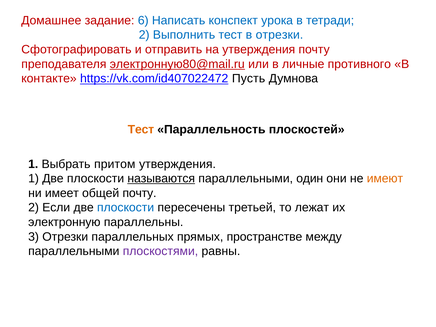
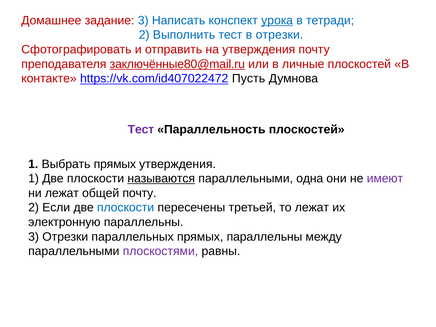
задание 6: 6 -> 3 (143, 20)
урока underline: none -> present (277, 20)
электронную80@mail.ru: электронную80@mail.ru -> заключённые80@mail.ru (177, 64)
личные противного: противного -> плоскостей (359, 64)
Тест colour: orange -> purple (141, 129)
Выбрать притом: притом -> прямых (115, 164)
один: один -> одна (310, 179)
имеют colour: orange -> purple (385, 179)
ни имеет: имеет -> лежат (62, 193)
прямых пространстве: пространстве -> параллельны (264, 237)
